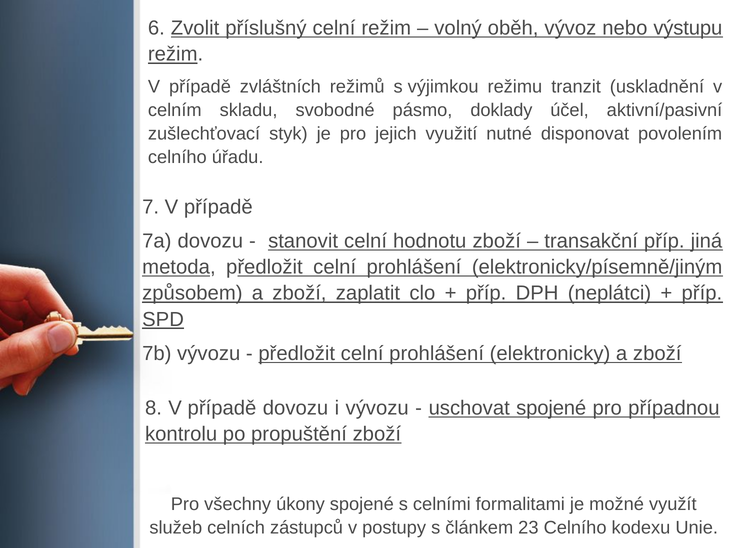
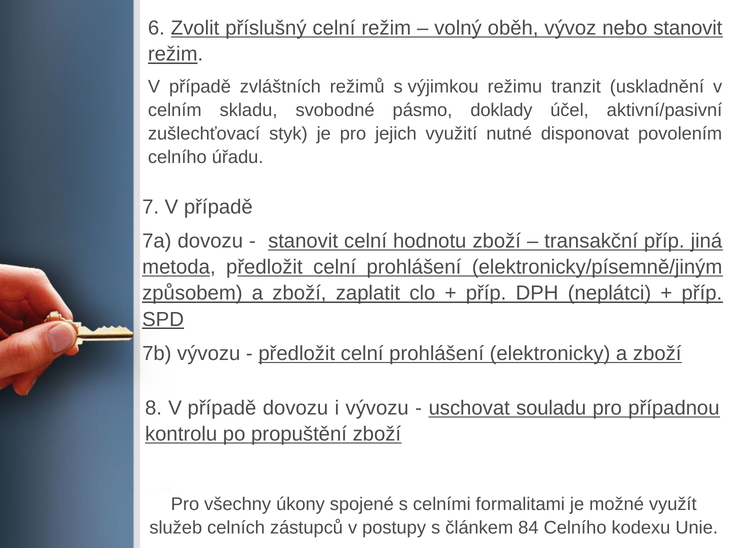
nebo výstupu: výstupu -> stanovit (688, 28)
uschovat spojené: spojené -> souladu (551, 408)
23: 23 -> 84 (528, 527)
